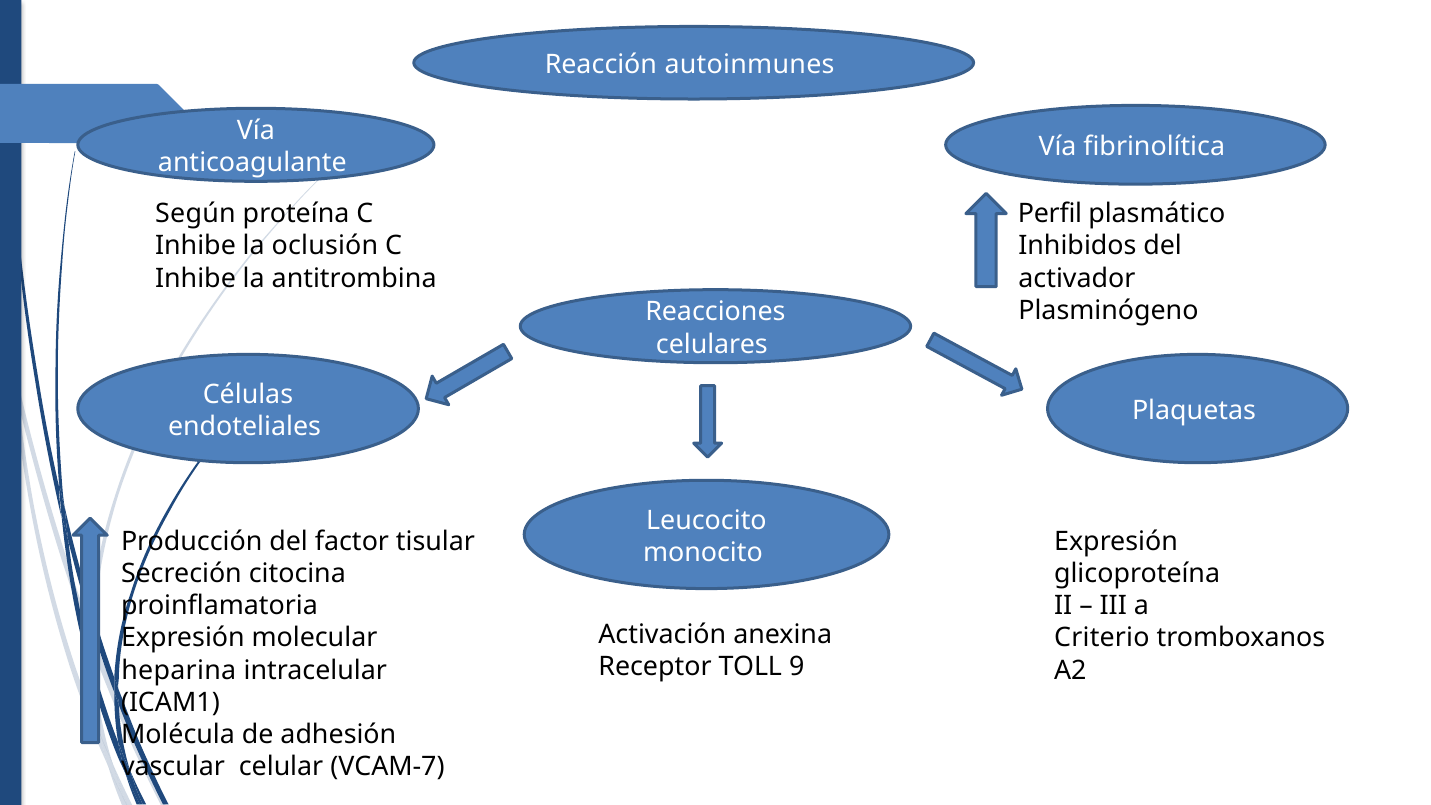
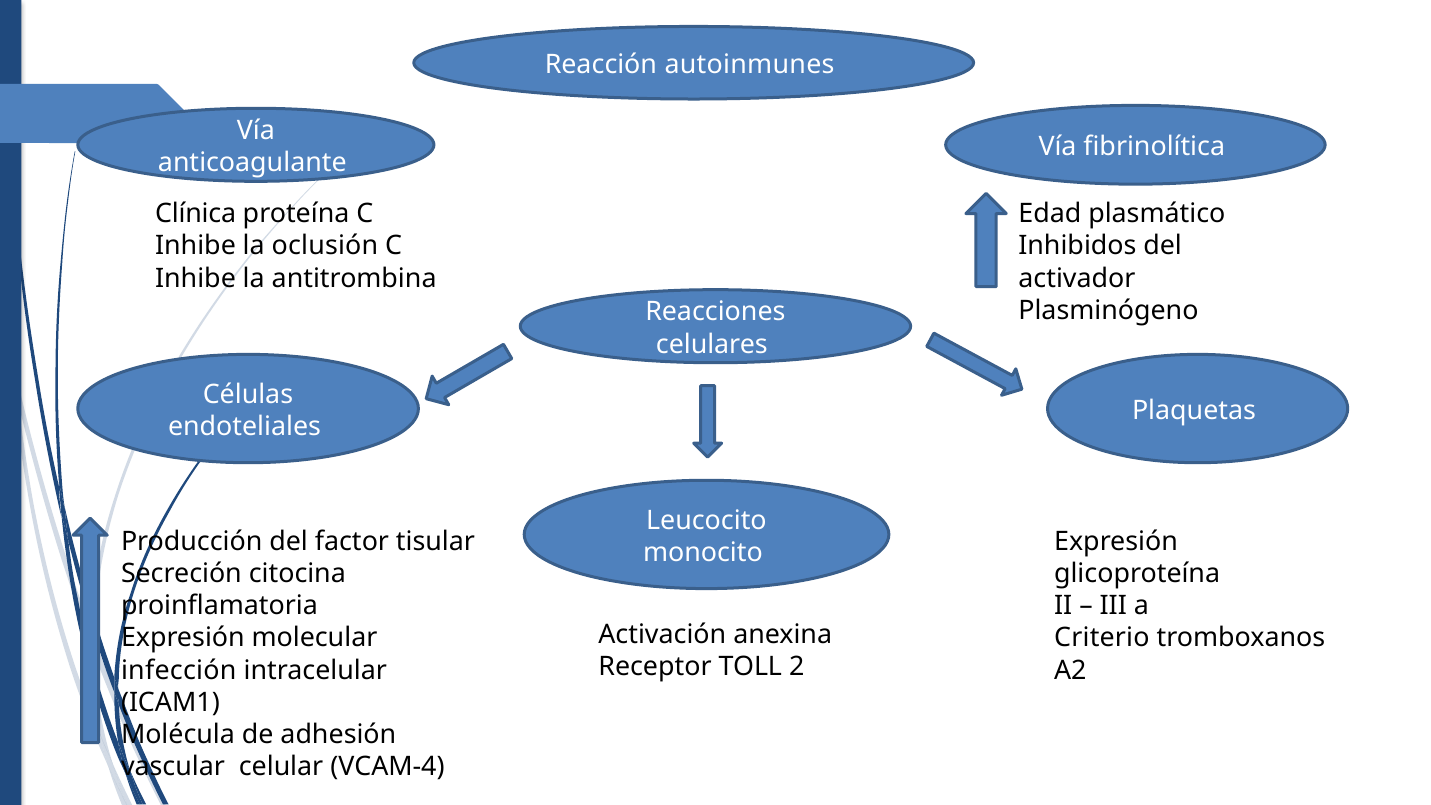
Según: Según -> Clínica (196, 214)
Perfil: Perfil -> Edad (1050, 214)
9: 9 -> 2 (797, 667)
heparina: heparina -> infección (179, 670)
VCAM-7: VCAM-7 -> VCAM-4 (387, 767)
